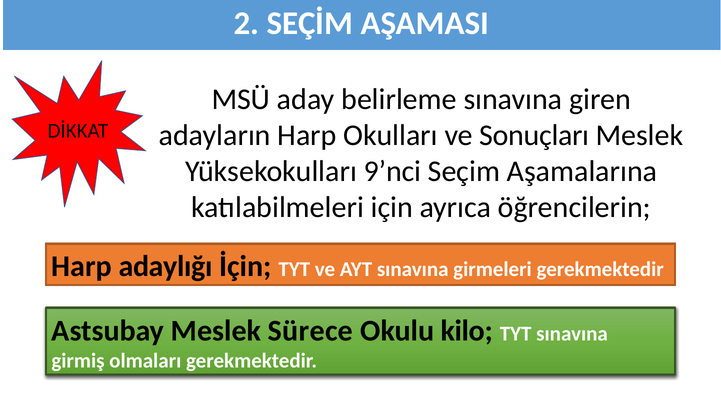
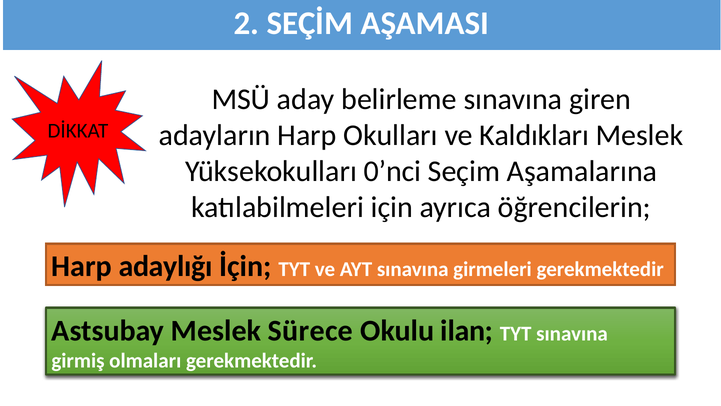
Sonuçları: Sonuçları -> Kaldıkları (534, 135)
9’nci: 9’nci -> 0’nci (392, 171)
kilo: kilo -> ilan (467, 330)
